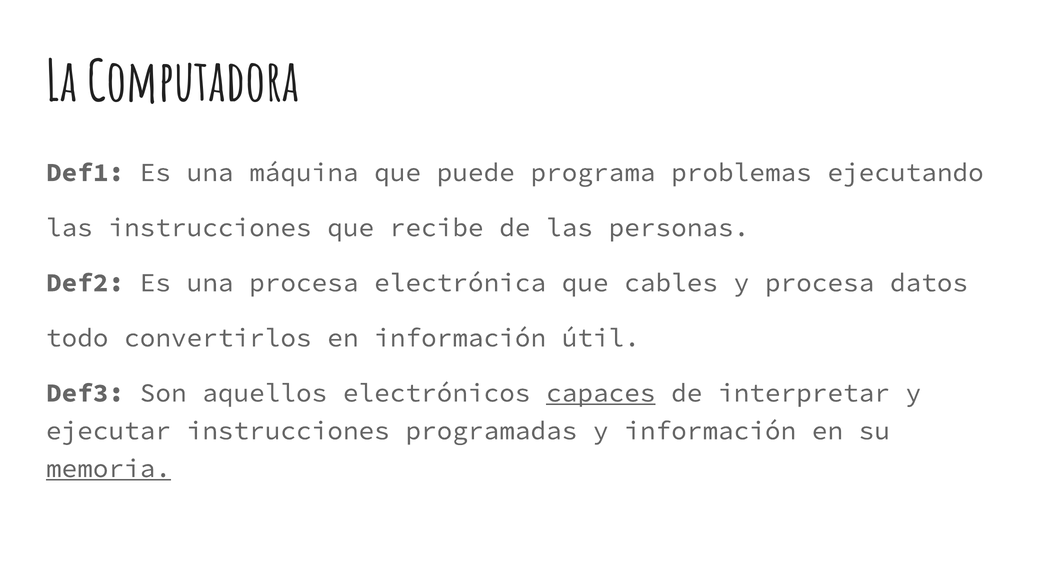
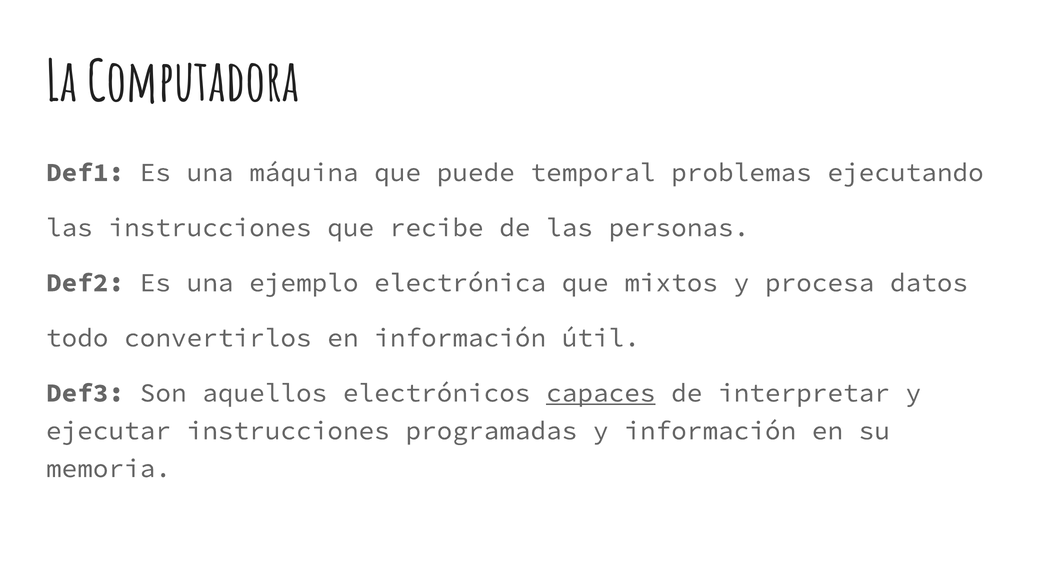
programa: programa -> temporal (593, 172)
una procesa: procesa -> ejemplo (304, 283)
cables: cables -> mixtos (671, 283)
memoria underline: present -> none (108, 469)
